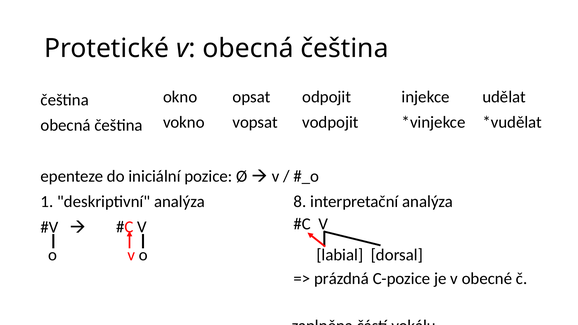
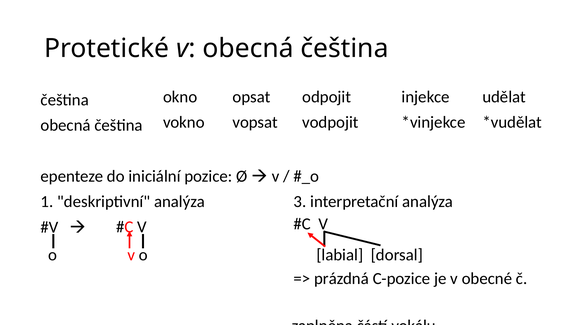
8: 8 -> 3 (300, 202)
